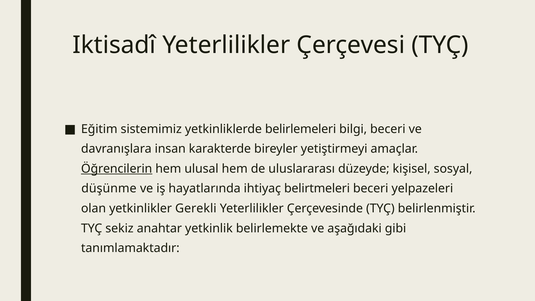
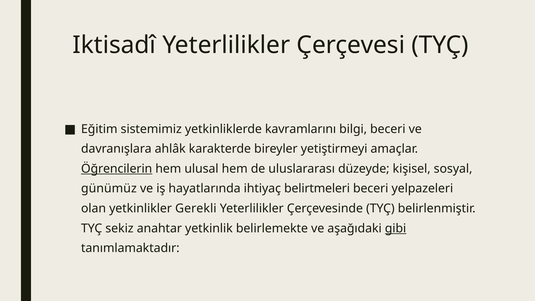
belirlemeleri: belirlemeleri -> kavramlarını (301, 129)
insan: insan -> ahlâk (170, 149)
düşünme: düşünme -> günümüz (109, 189)
gibi underline: none -> present (396, 228)
